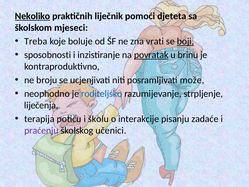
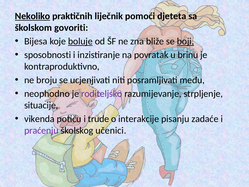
mjeseci: mjeseci -> govoriti (71, 28)
Treba: Treba -> Bijesa (36, 41)
boluje underline: none -> present (80, 41)
vrati: vrati -> bliže (155, 41)
povratak underline: present -> none (151, 55)
može: može -> među (192, 80)
roditeljsko colour: blue -> purple (102, 94)
liječenja: liječenja -> situacije (41, 105)
terapija: terapija -> vikenda (39, 119)
školu: školu -> trude (98, 119)
